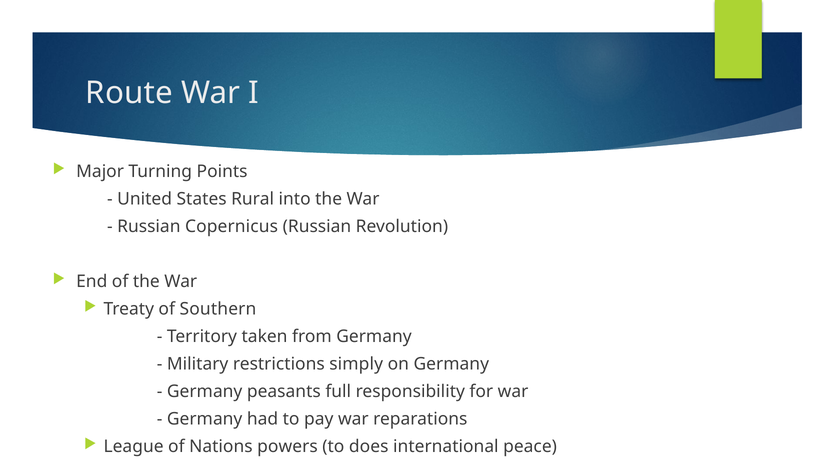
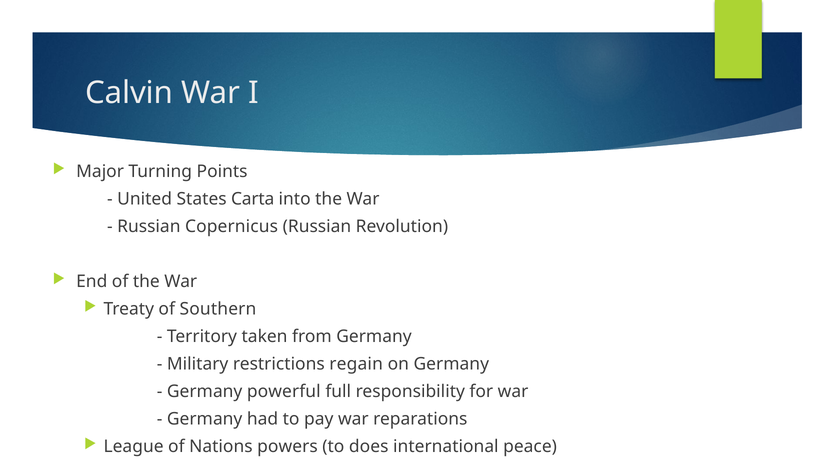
Route: Route -> Calvin (129, 93)
Rural: Rural -> Carta (253, 199)
simply: simply -> regain (356, 364)
peasants: peasants -> powerful (284, 391)
